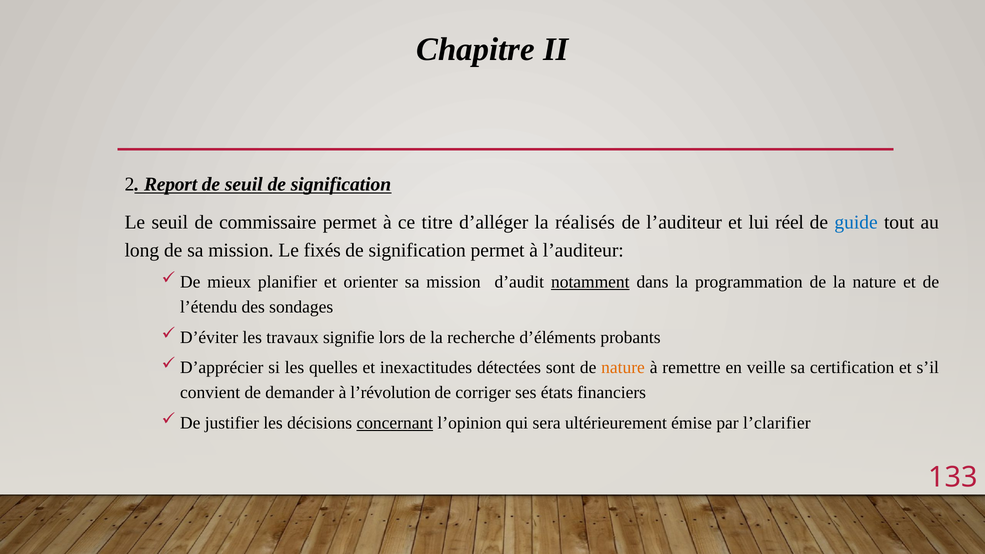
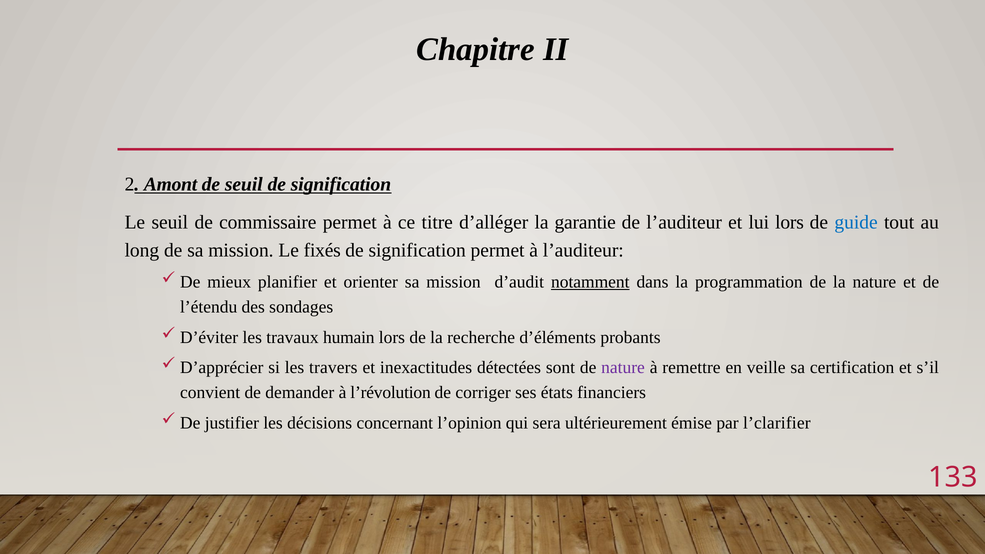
Report: Report -> Amont (171, 184)
réalisés: réalisés -> garantie (585, 223)
lui réel: réel -> lors (790, 223)
signifie: signifie -> humain (349, 337)
quelles: quelles -> travers (333, 368)
nature colour: orange -> purple (623, 368)
concernant underline: present -> none (395, 423)
